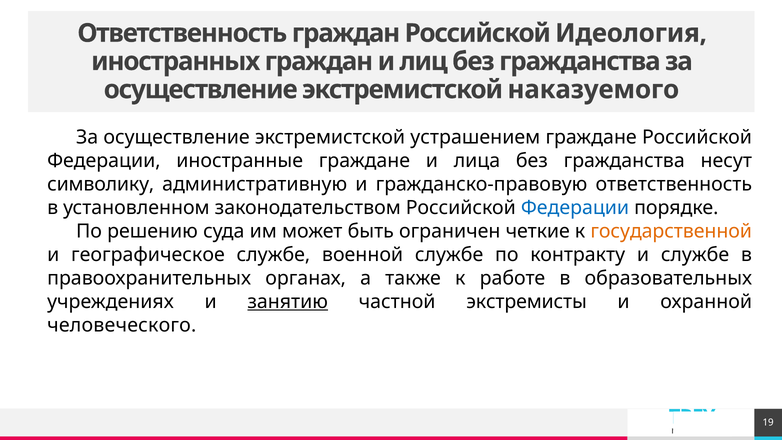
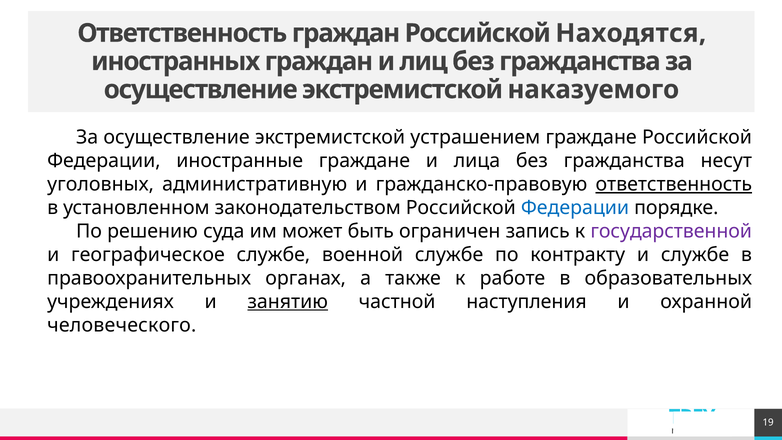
Идеология: Идеология -> Находятся (631, 33)
символику: символику -> уголовных (101, 184)
ответственность underline: none -> present (674, 184)
четкие: четкие -> запись (538, 231)
государственной colour: orange -> purple (671, 231)
экстремисты: экстремисты -> наступления (527, 302)
